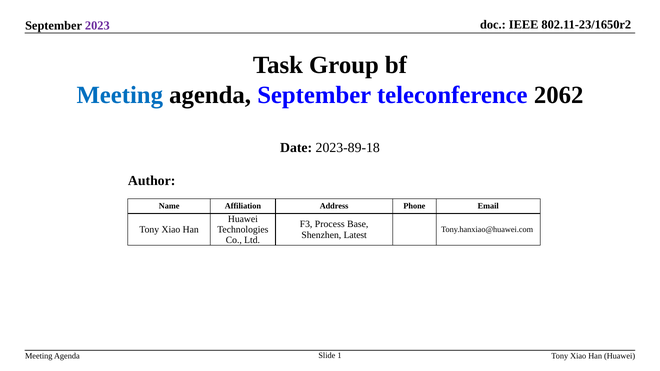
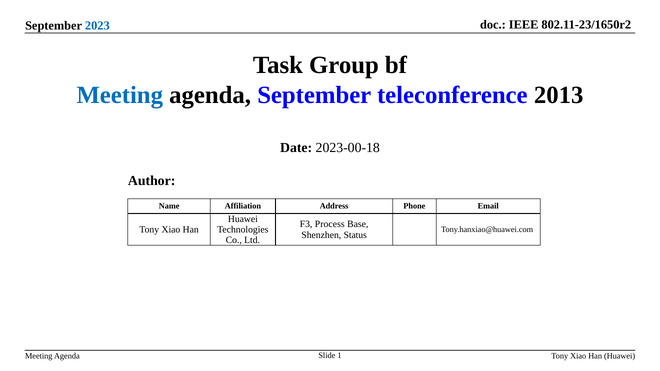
2023 colour: purple -> blue (97, 26)
2062: 2062 -> 2013 (559, 95)
2023-89-18: 2023-89-18 -> 2023-00-18 (348, 148)
Latest: Latest -> Status (355, 235)
